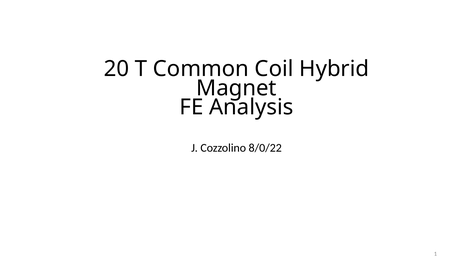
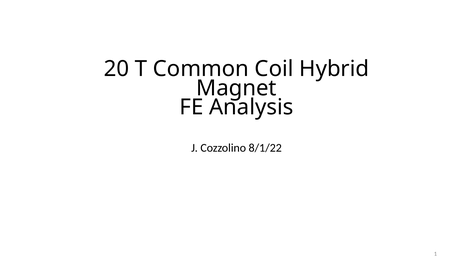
8/0/22: 8/0/22 -> 8/1/22 (265, 148)
